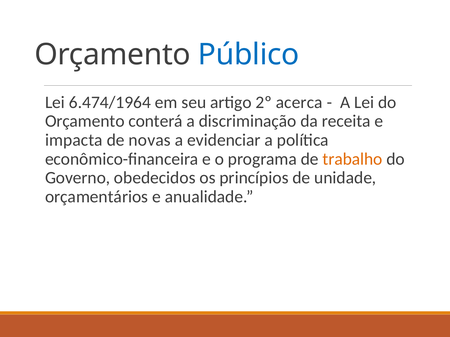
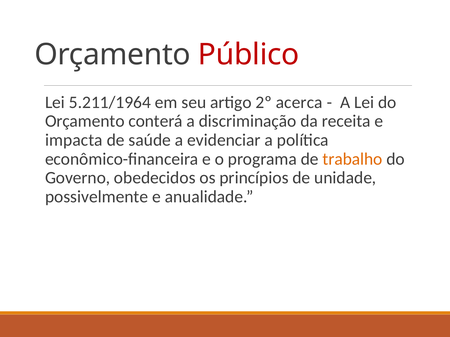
Público colour: blue -> red (249, 55)
6.474/1964: 6.474/1964 -> 5.211/1964 (110, 102)
novas: novas -> saúde (150, 140)
orçamentários: orçamentários -> possivelmente (97, 197)
